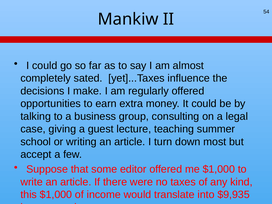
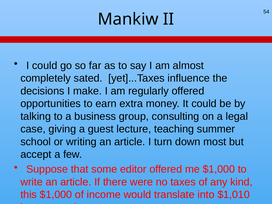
$9,935: $9,935 -> $1,010 (234, 195)
